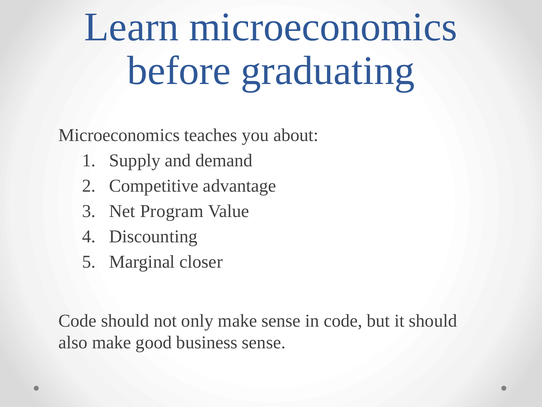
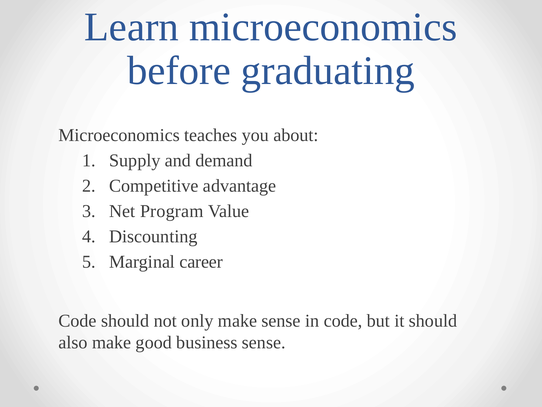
closer: closer -> career (201, 261)
